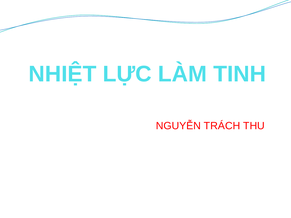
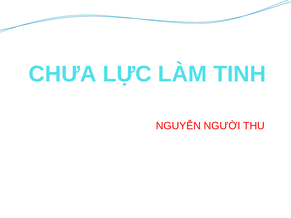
NHIỆT: NHIỆT -> CHƯA (62, 74)
TRÁCH: TRÁCH -> NGƯỜI (222, 126)
